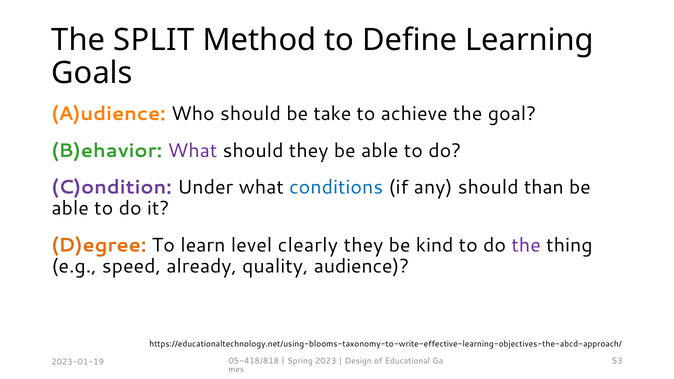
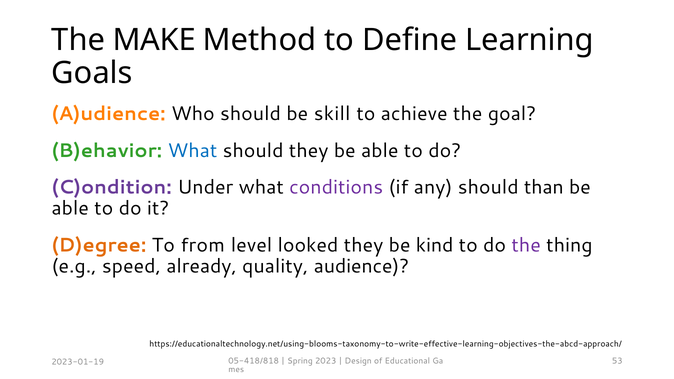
SPLIT: SPLIT -> MAKE (154, 40)
take: take -> skill (332, 114)
What colour: purple -> blue (192, 151)
conditions colour: blue -> purple (336, 187)
learn: learn -> from (203, 245)
clearly: clearly -> looked (308, 245)
